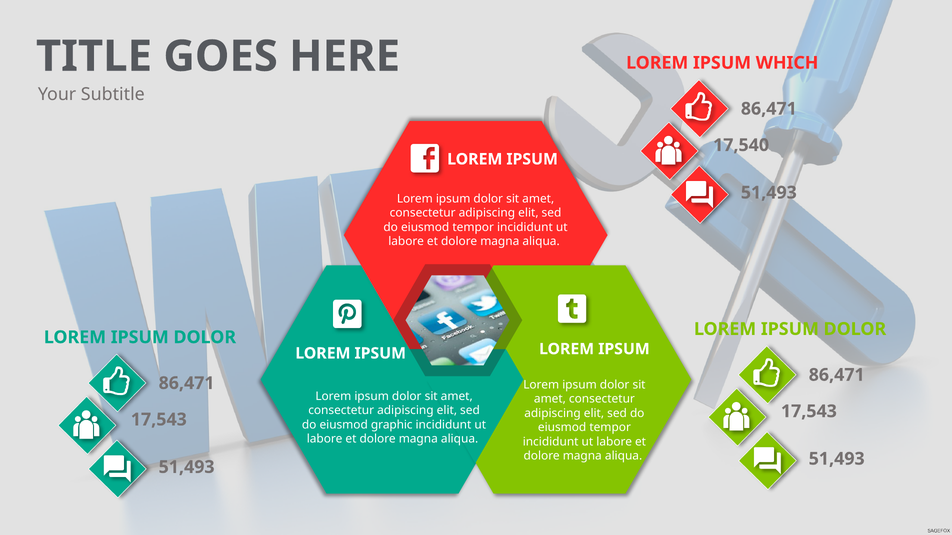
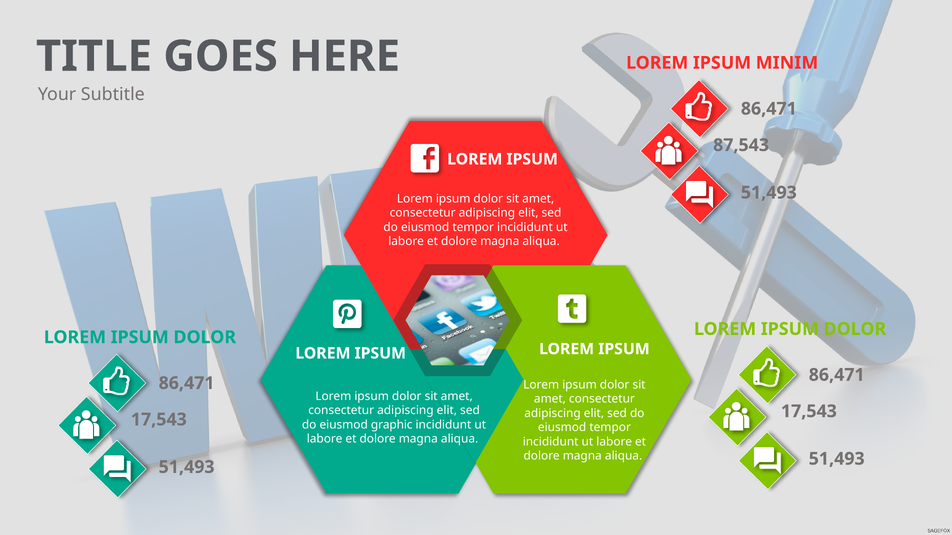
WHICH: WHICH -> MINIM (787, 63)
17,540: 17,540 -> 87,543 (741, 145)
